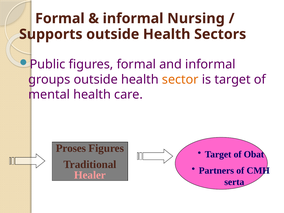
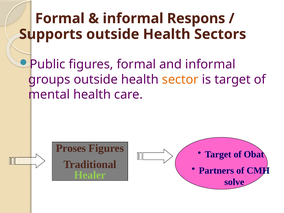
Nursing: Nursing -> Respons (196, 18)
Healer colour: pink -> light green (90, 175)
serta: serta -> solve (234, 182)
